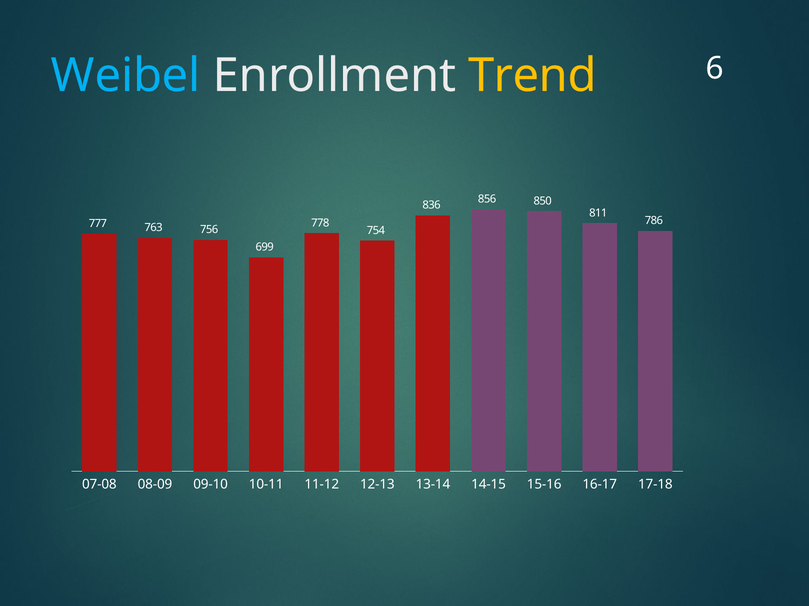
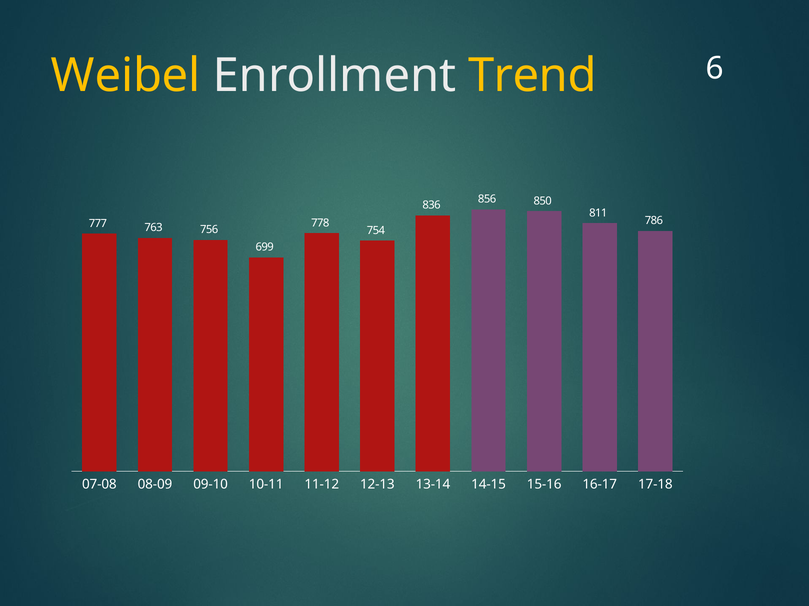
Weibel colour: light blue -> yellow (126, 76)
